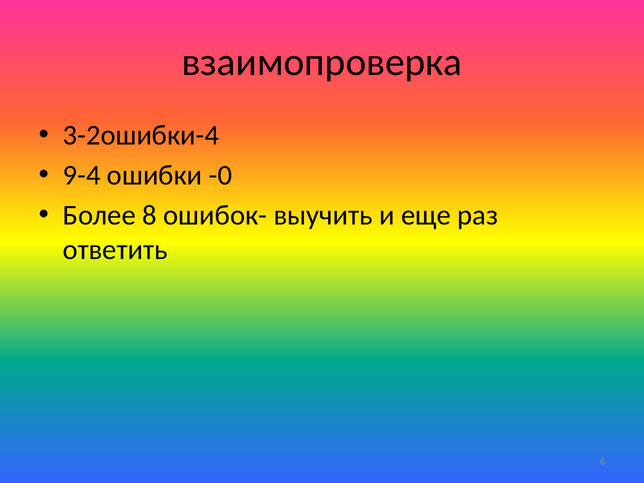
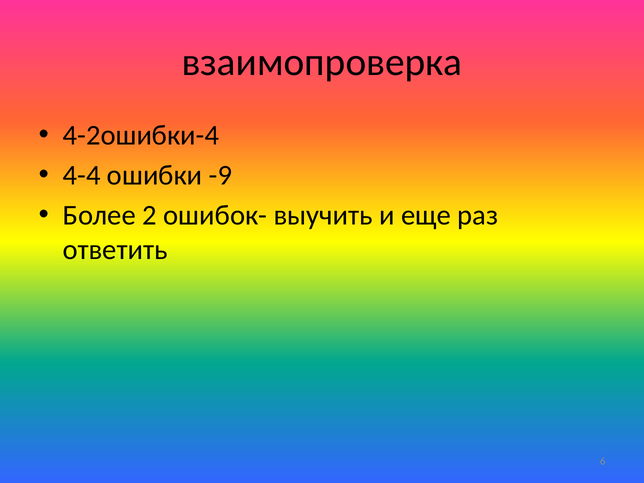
3-2ошибки-4: 3-2ошибки-4 -> 4-2ошибки-4 (141, 135)
9-4: 9-4 -> 4-4 (82, 175)
-0: -0 -> -9 (221, 175)
8: 8 -> 2 (150, 215)
